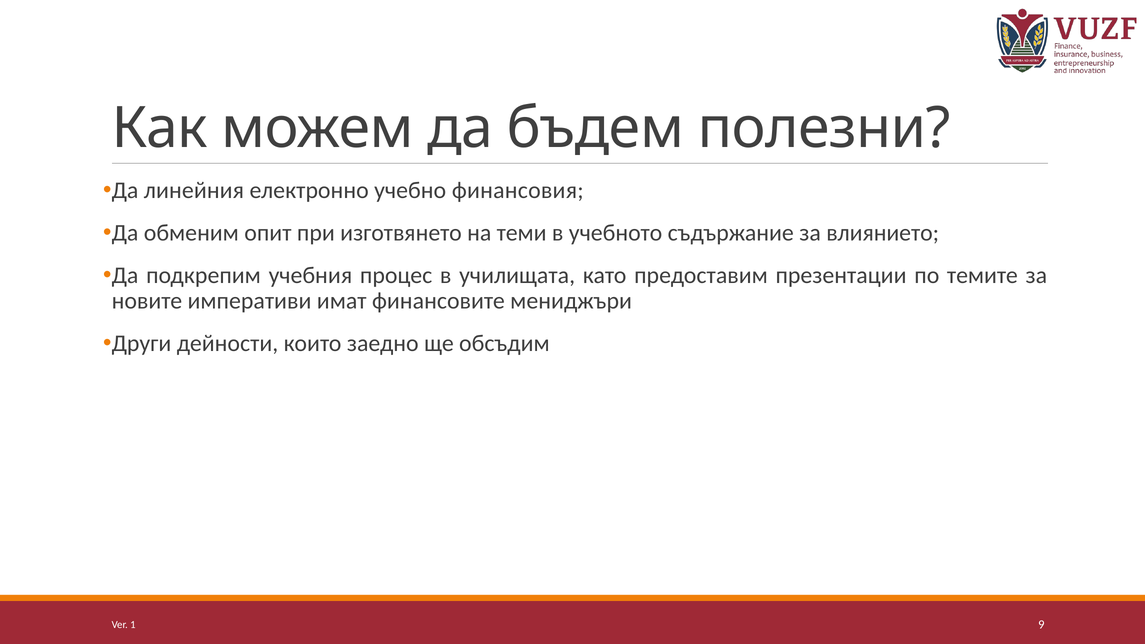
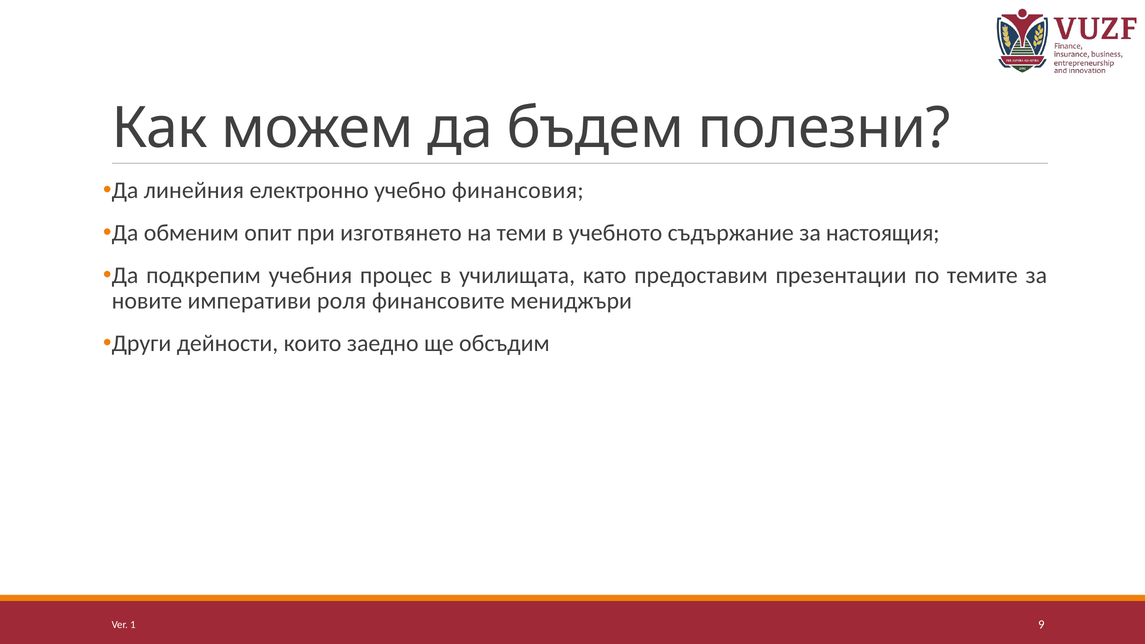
влиянието: влиянието -> настоящия (883, 233)
имат: имат -> роля (342, 301)
